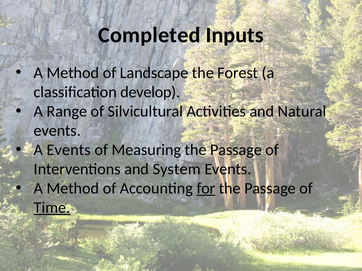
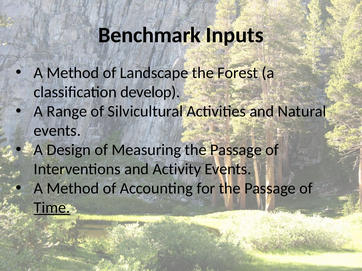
Completed: Completed -> Benchmark (149, 35)
A Events: Events -> Design (69, 150)
System: System -> Activity (177, 169)
for underline: present -> none (206, 189)
